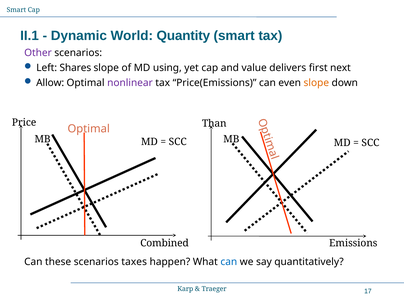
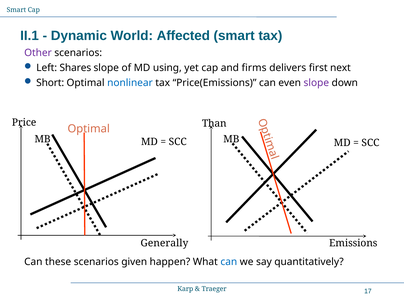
Quantity: Quantity -> Affected (183, 36)
value: value -> firms (254, 68)
Allow: Allow -> Short (50, 83)
nonlinear colour: purple -> blue (130, 83)
slope colour: orange -> purple (316, 83)
Combined: Combined -> Generally (164, 243)
taxes: taxes -> given (134, 262)
